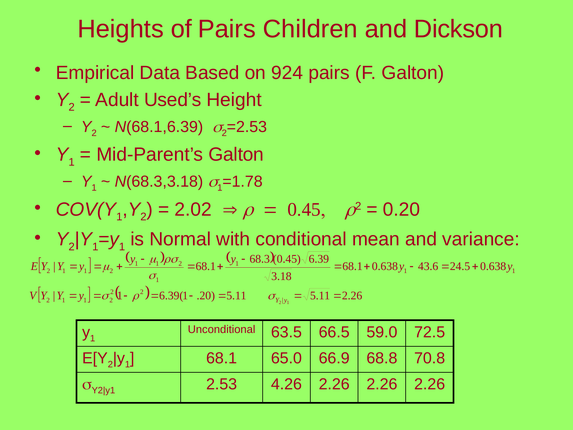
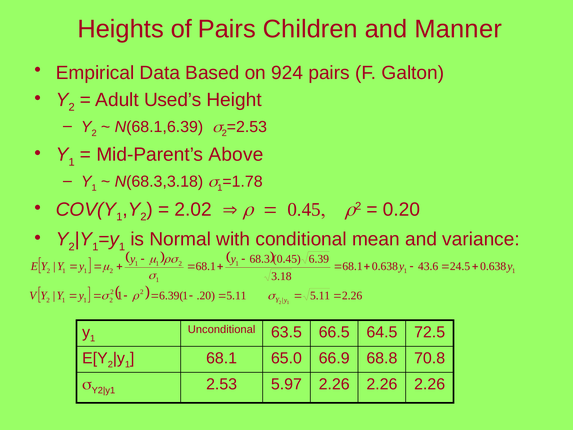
Dickson: Dickson -> Manner (458, 29)
Mid-Parent’s Galton: Galton -> Above (236, 154)
59.0: 59.0 -> 64.5 (382, 332)
4.26: 4.26 -> 5.97 (286, 384)
